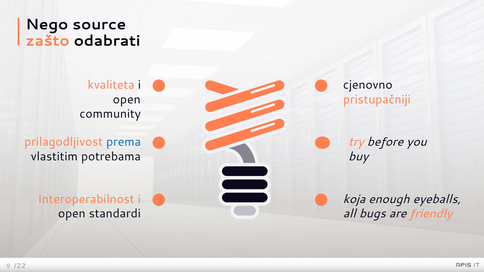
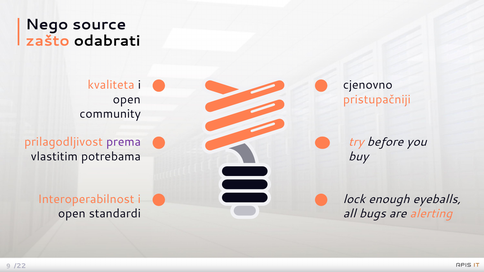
prema colour: blue -> purple (124, 142)
koja: koja -> lock (354, 199)
friendly: friendly -> alerting (431, 214)
